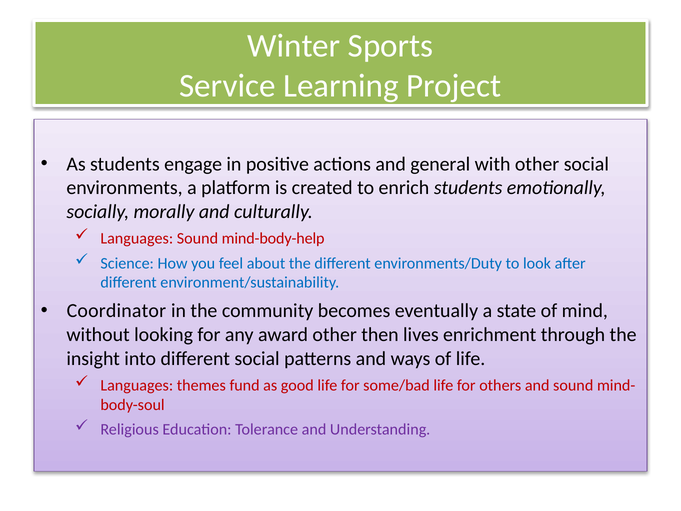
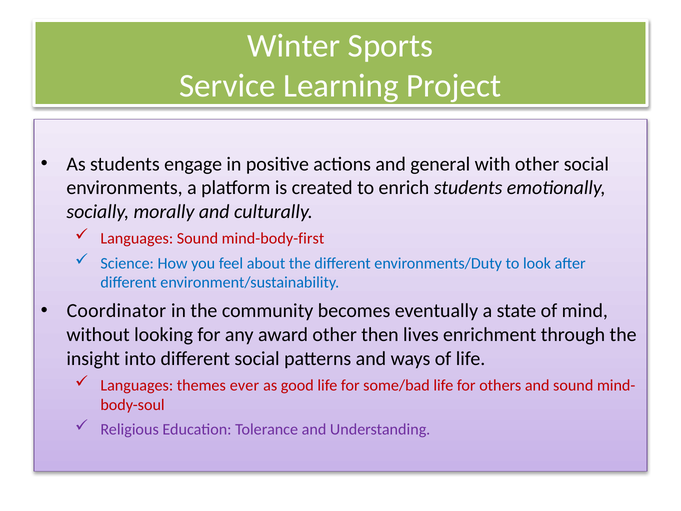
mind-body-help: mind-body-help -> mind-body-first (273, 238)
fund: fund -> ever (244, 385)
